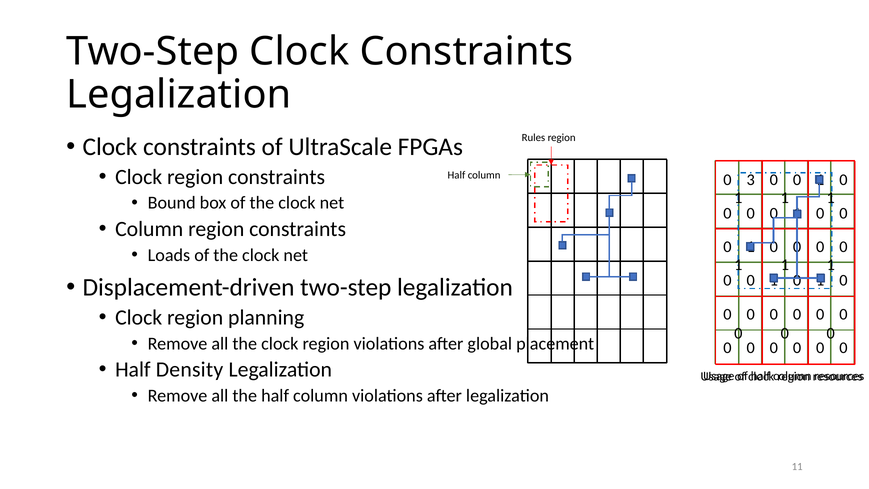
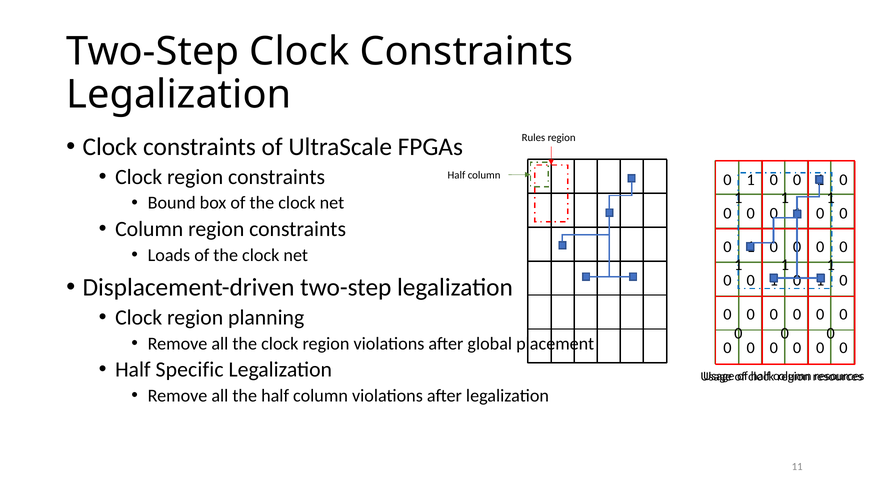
3: 3 -> 1 (751, 180)
Density: Density -> Specific (190, 369)
